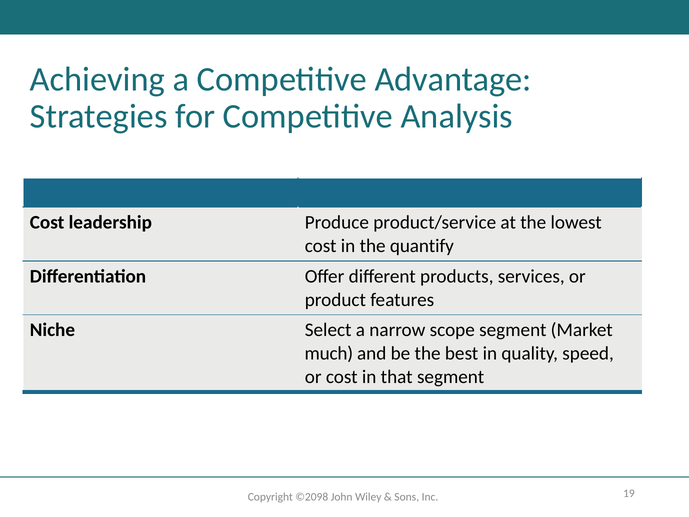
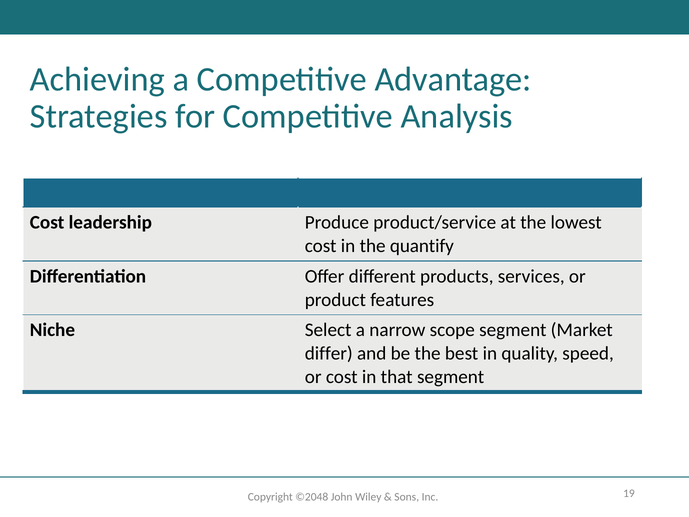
much: much -> differ (329, 353)
©2098: ©2098 -> ©2048 (312, 497)
